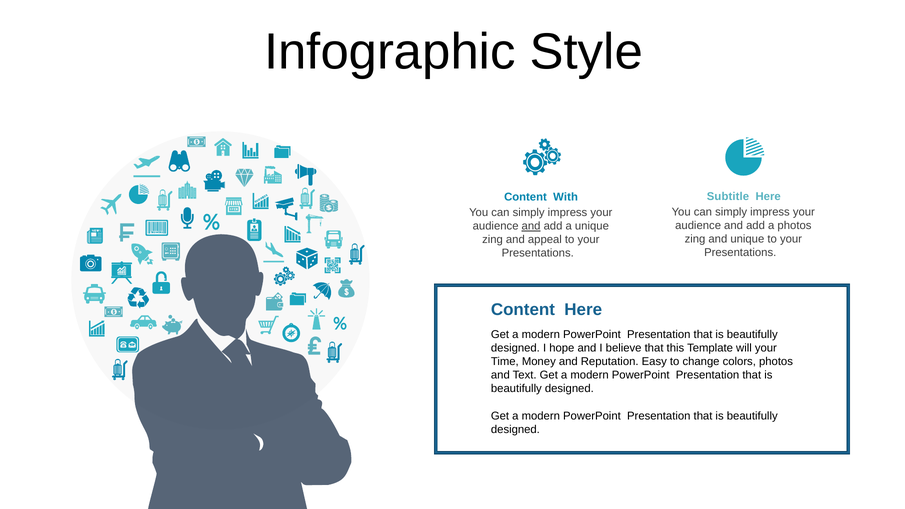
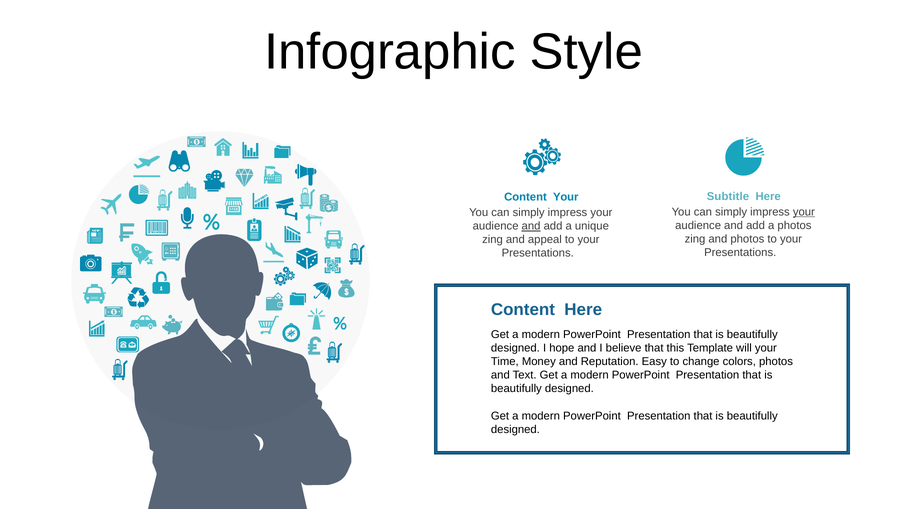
Content With: With -> Your (566, 197)
your underline: none -> present (804, 212)
and unique: unique -> photos (747, 239)
